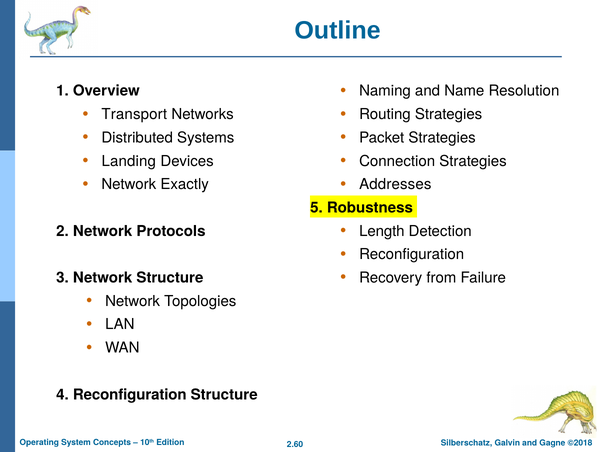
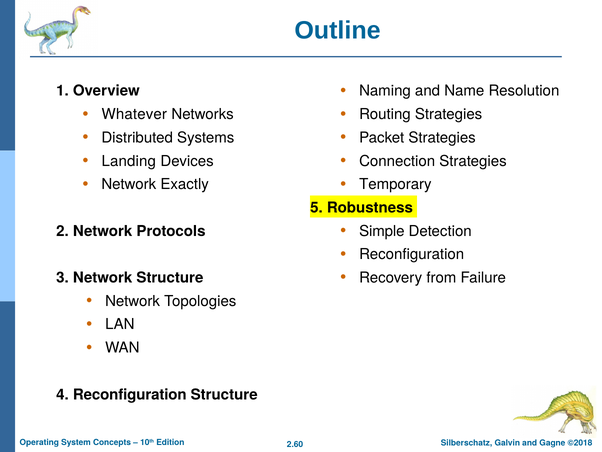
Transport: Transport -> Whatever (134, 114)
Addresses: Addresses -> Temporary (395, 184)
Length: Length -> Simple (382, 231)
